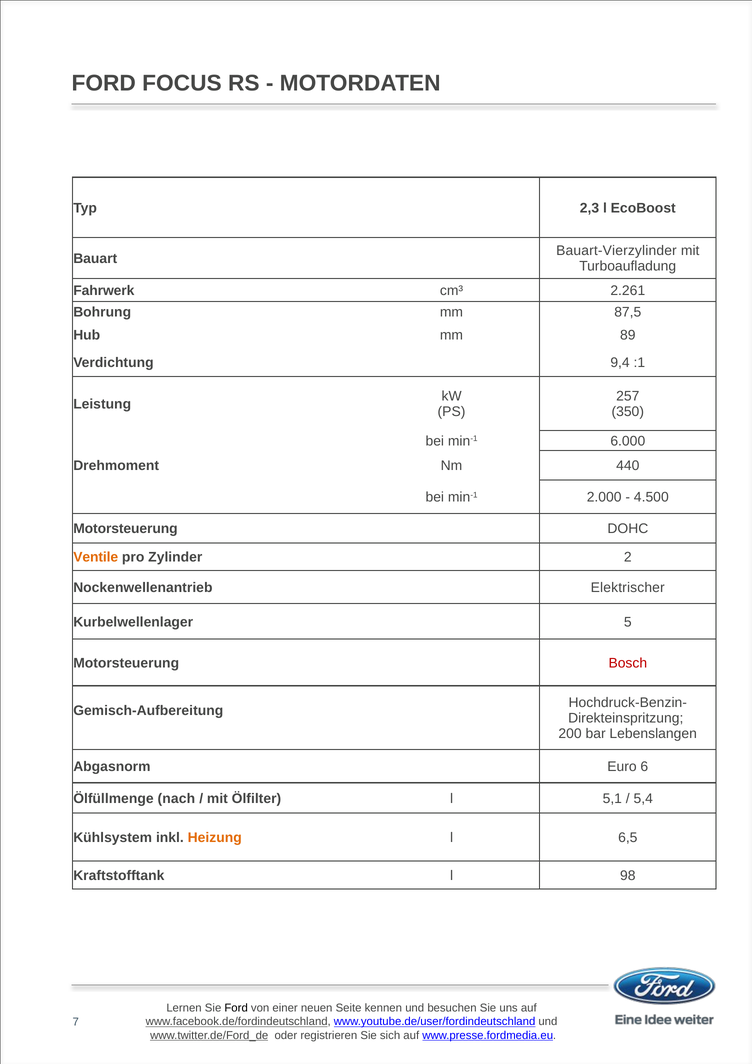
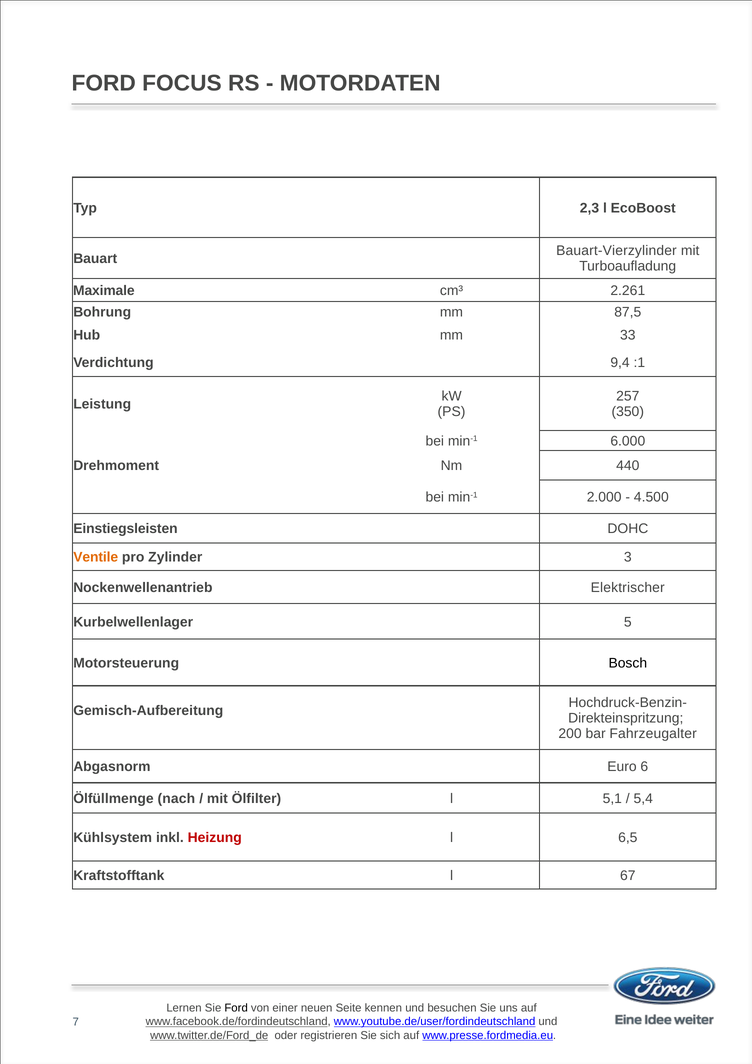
Fahrwerk: Fahrwerk -> Maximale (104, 290)
89: 89 -> 33 (628, 335)
Motorsteuerung: Motorsteuerung -> Einstiegsleisten (125, 529)
2: 2 -> 3 (628, 557)
Bosch colour: red -> black (628, 663)
Lebenslangen: Lebenslangen -> Fahrzeugalter (653, 733)
Heizung colour: orange -> red (215, 837)
98: 98 -> 67 (628, 875)
